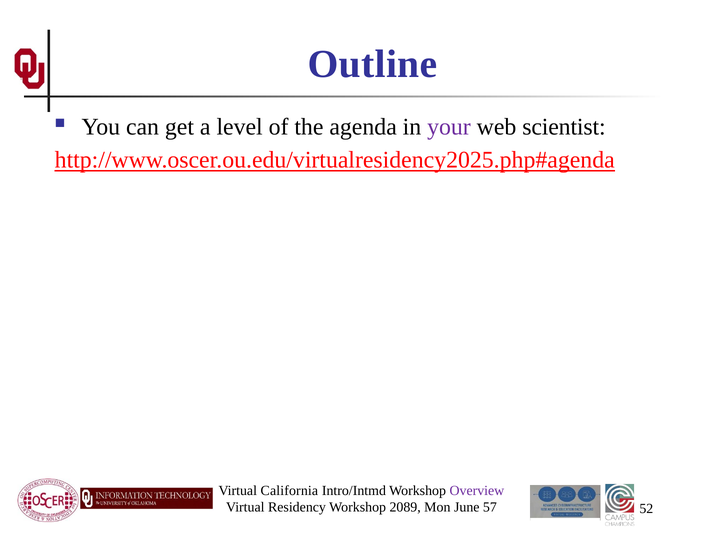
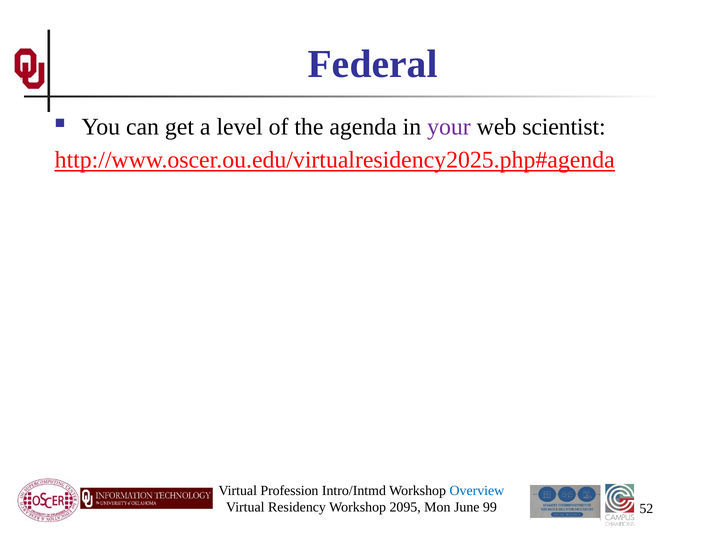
Outline: Outline -> Federal (373, 64)
California: California -> Profession (289, 490)
Overview colour: purple -> blue (477, 490)
2089: 2089 -> 2095 (405, 507)
57: 57 -> 99 (490, 507)
